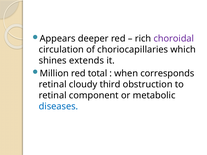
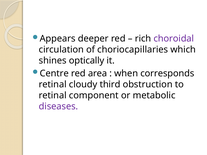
extends: extends -> optically (87, 61)
Million: Million -> Centre (54, 73)
total: total -> area (98, 73)
diseases colour: blue -> purple (58, 107)
